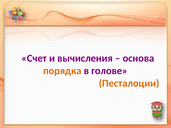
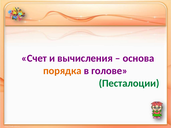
Песталоции colour: orange -> green (129, 83)
